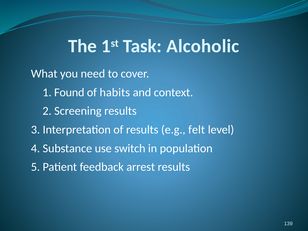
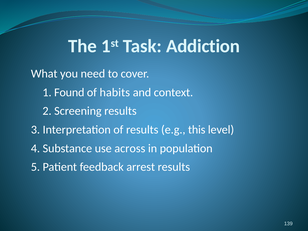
Alcoholic: Alcoholic -> Addiction (203, 46)
felt: felt -> this (197, 130)
switch: switch -> across (130, 148)
